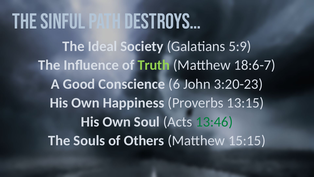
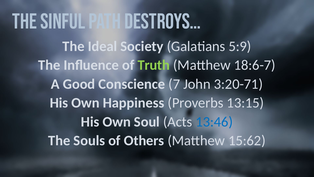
6: 6 -> 7 (174, 84)
3:20-23: 3:20-23 -> 3:20-71 (238, 84)
13:46 colour: green -> blue (214, 122)
15:15: 15:15 -> 15:62 (247, 140)
